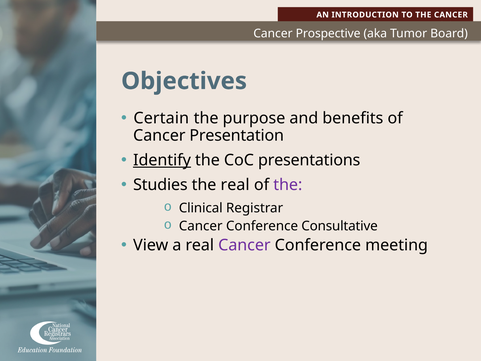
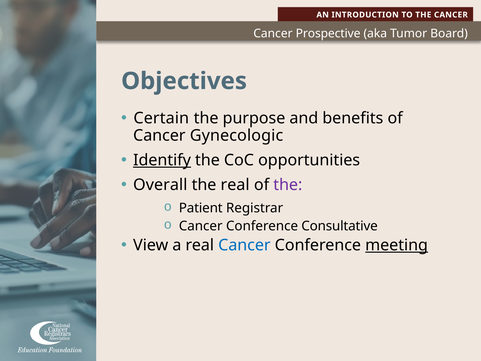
Presentation: Presentation -> Gynecologic (237, 135)
presentations: presentations -> opportunities (309, 160)
Studies: Studies -> Overall (160, 185)
Clinical: Clinical -> Patient (201, 208)
Cancer colour: purple -> blue (244, 245)
meeting underline: none -> present (397, 245)
